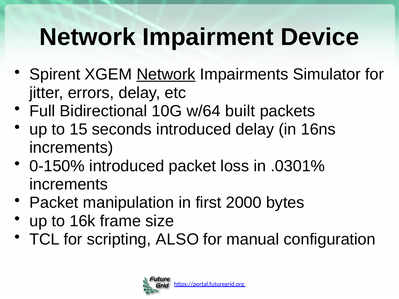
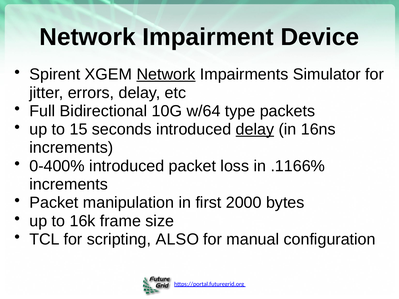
built: built -> type (240, 111)
delay underline: none -> present (255, 129)
0-150%: 0-150% -> 0-400% (57, 166)
.0301%: .0301% -> .1166% (298, 166)
